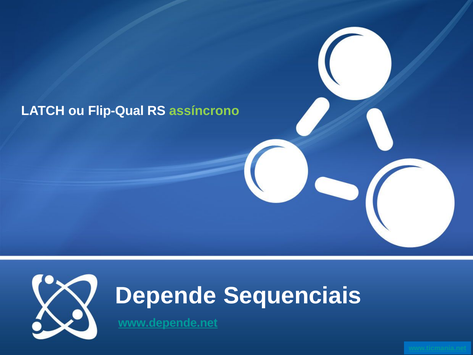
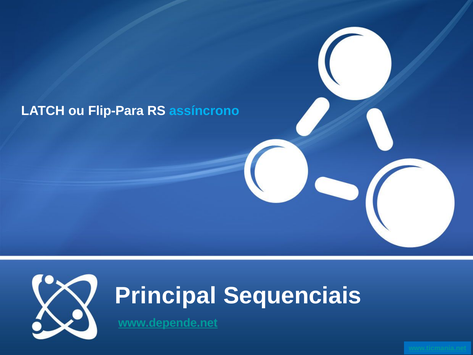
Flip-Qual: Flip-Qual -> Flip-Para (116, 111)
assíncrono colour: light green -> light blue (204, 111)
Depende: Depende -> Principal (166, 295)
